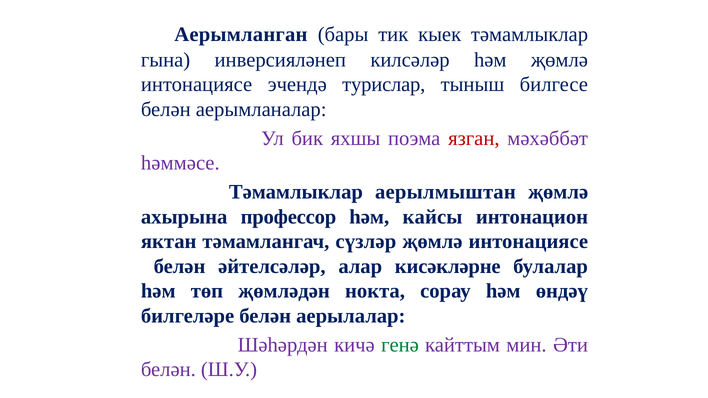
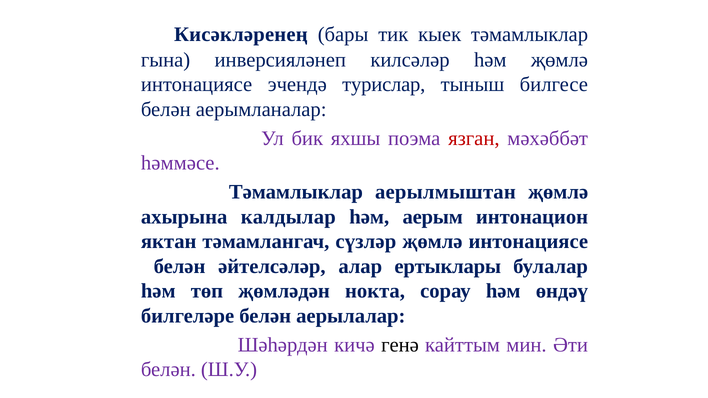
Аерымланган: Аерымланган -> Кисәкләренең (241, 35)
профессор: профессор -> калдылар (288, 217)
кайсы: кайсы -> аерым (433, 217)
кисәкләрне: кисәкләрне -> ертыклары (448, 267)
генә colour: green -> black (400, 345)
